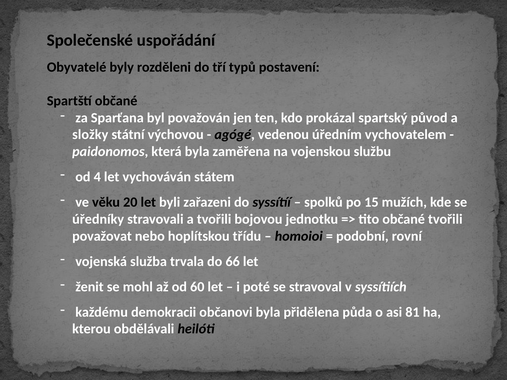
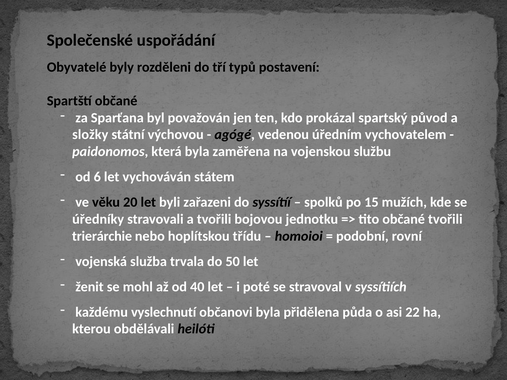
4: 4 -> 6 (97, 177)
považovat: považovat -> trierárchie (102, 236)
66: 66 -> 50 (233, 262)
60: 60 -> 40 (197, 287)
demokracii: demokracii -> vyslechnutí (164, 312)
81: 81 -> 22 (412, 312)
